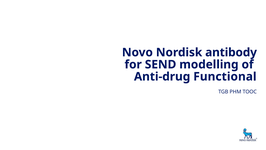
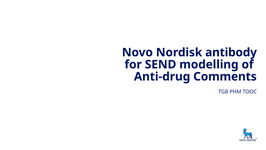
Functional: Functional -> Comments (225, 76)
